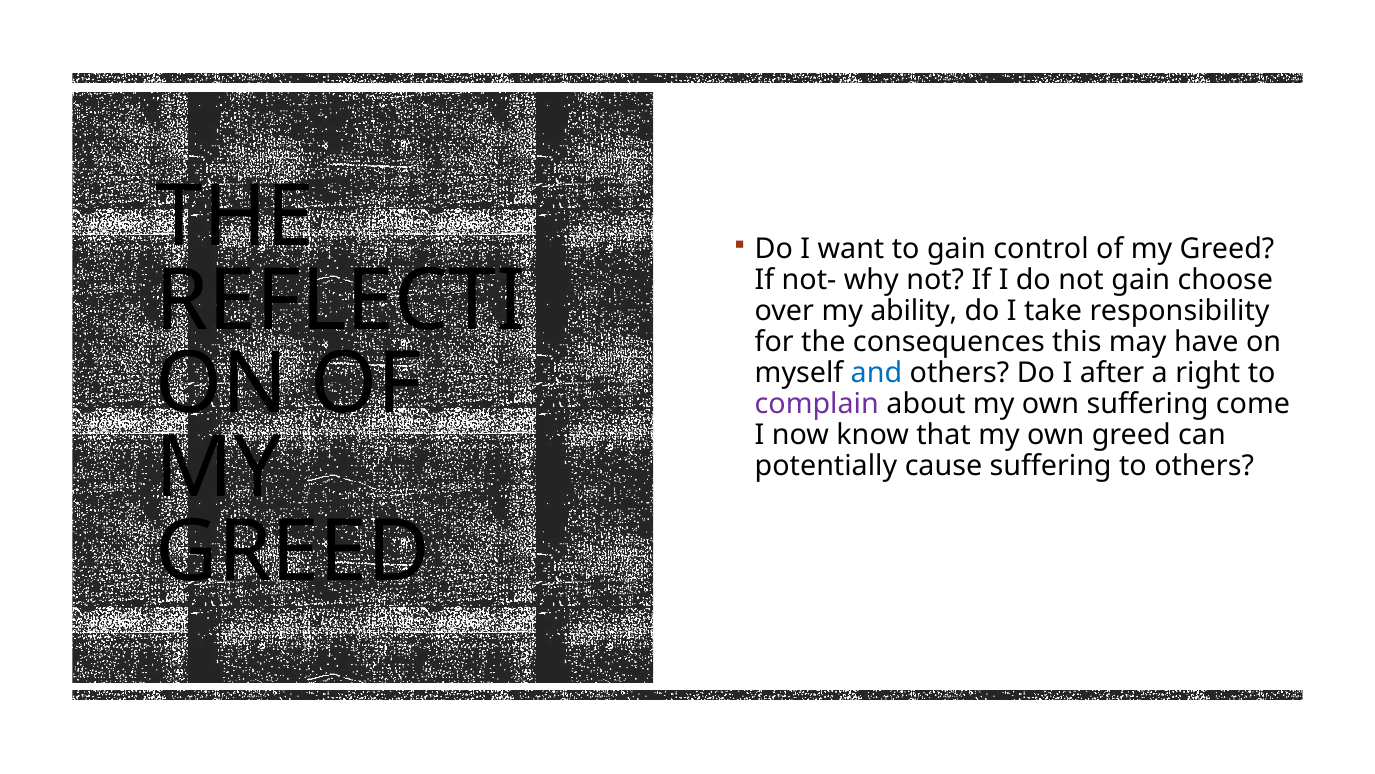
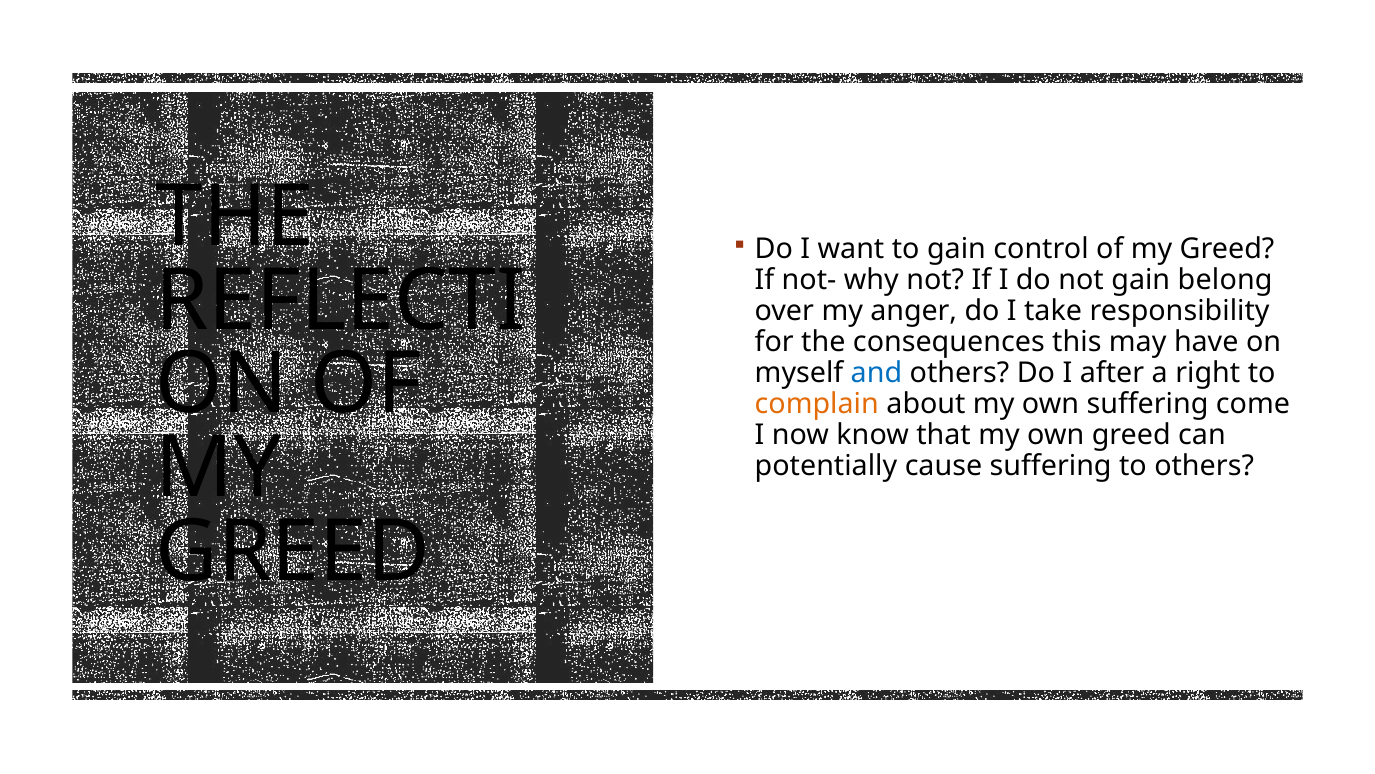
choose: choose -> belong (1225, 280)
ability: ability -> anger (914, 311)
complain colour: purple -> orange (817, 404)
